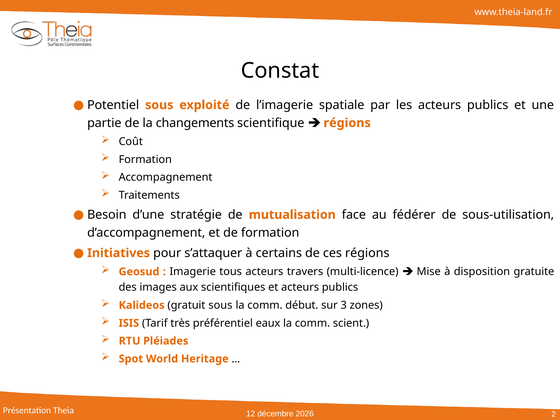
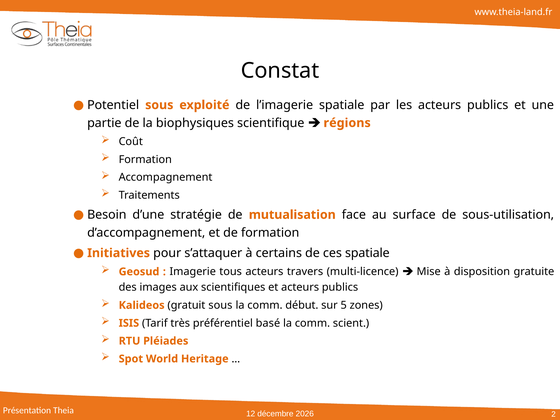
changements: changements -> biophysiques (195, 123)
fédérer: fédérer -> surface (414, 215)
ces régions: régions -> spatiale (367, 253)
3: 3 -> 5 (344, 305)
eaux: eaux -> basé (268, 323)
